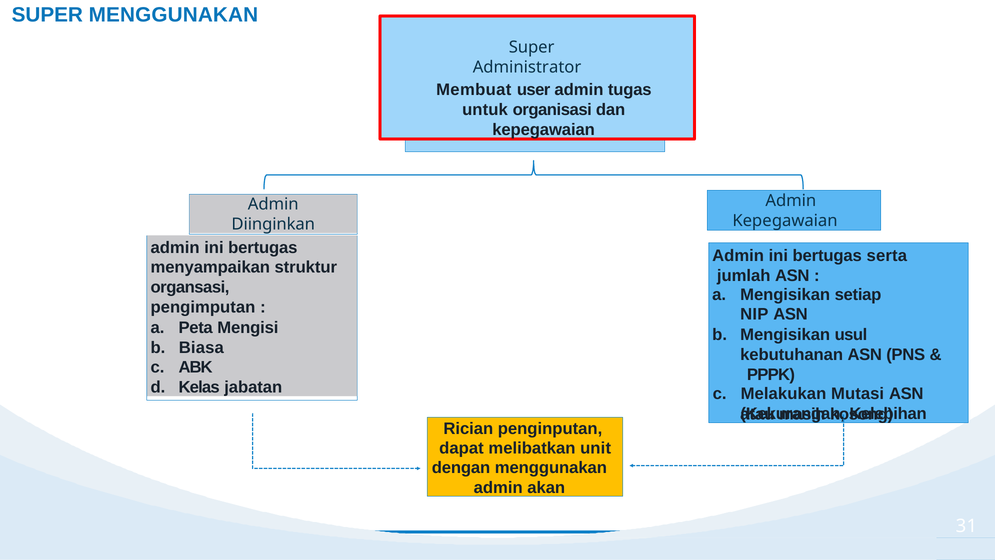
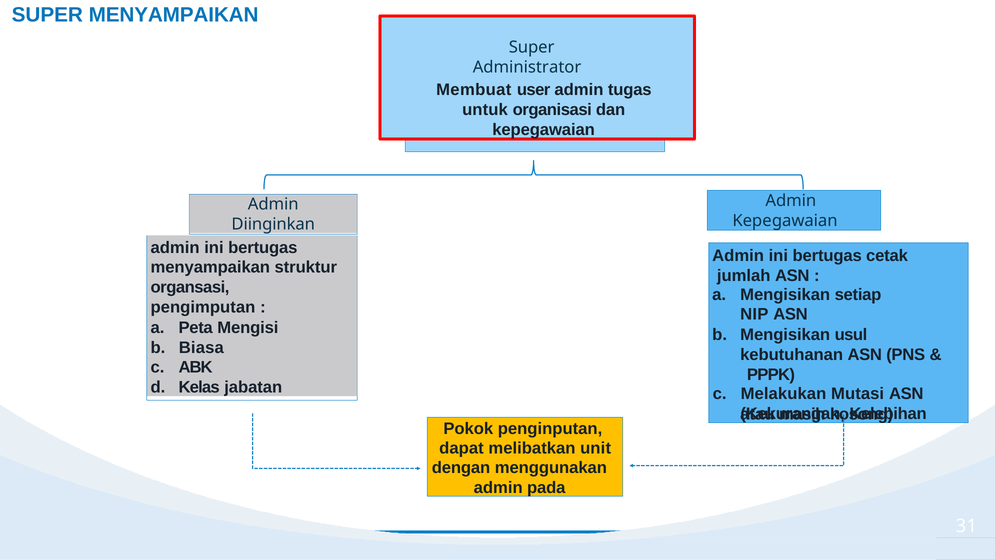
SUPER MENGGUNAKAN: MENGGUNAKAN -> MENYAMPAIKAN (174, 15)
serta: serta -> cetak (887, 256)
Rician: Rician -> Pokok (468, 429)
akan: akan -> pada (546, 488)
